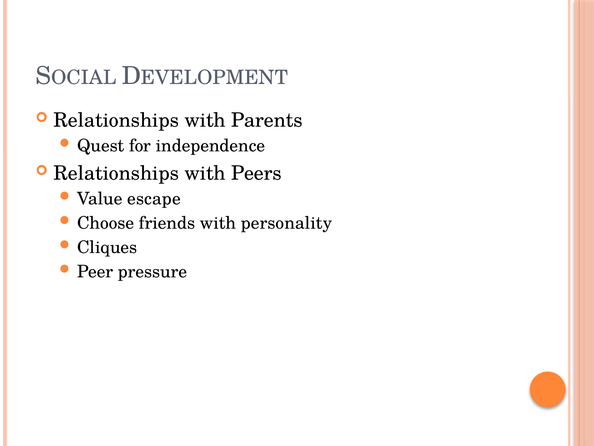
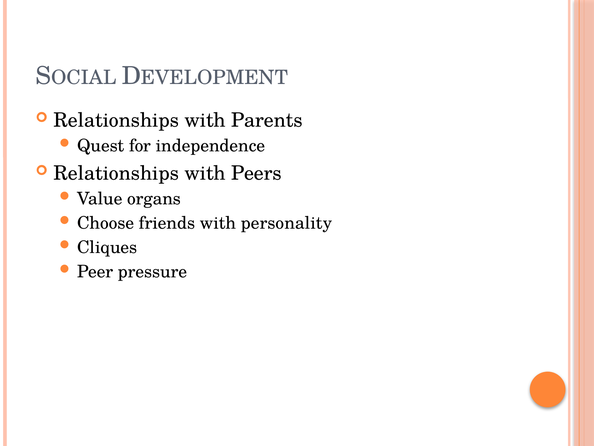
escape: escape -> organs (154, 199)
